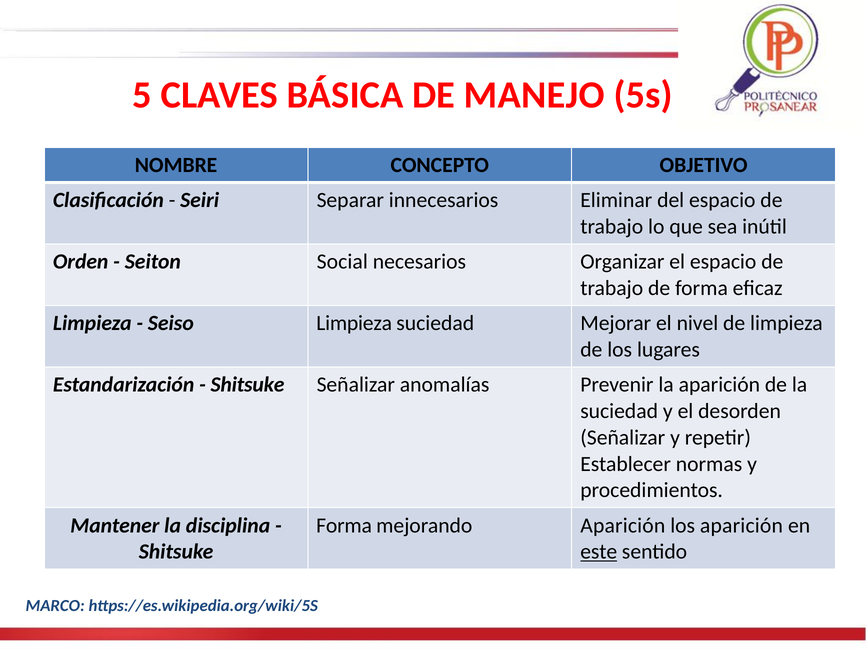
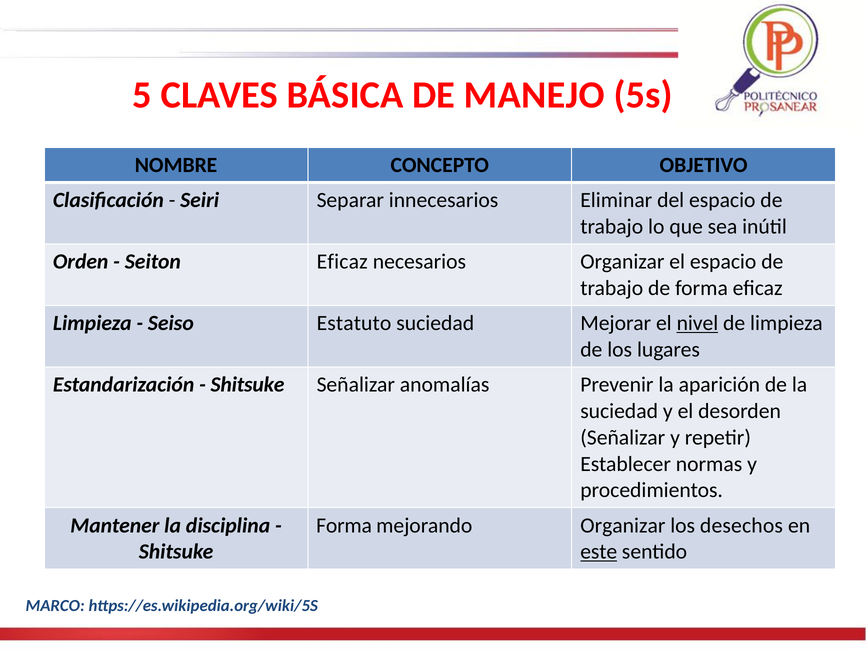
Seiton Social: Social -> Eficaz (342, 262)
Seiso Limpieza: Limpieza -> Estatuto (354, 323)
nivel underline: none -> present (697, 323)
mejorando Aparición: Aparición -> Organizar (623, 526)
los aparición: aparición -> desechos (741, 526)
